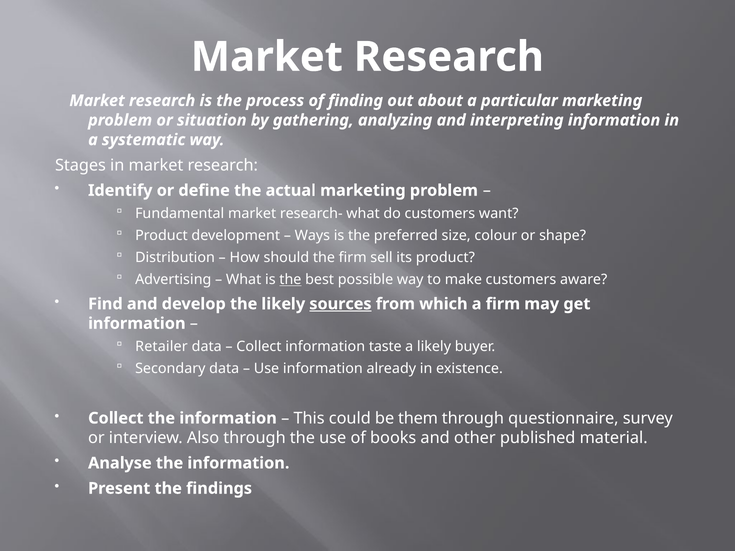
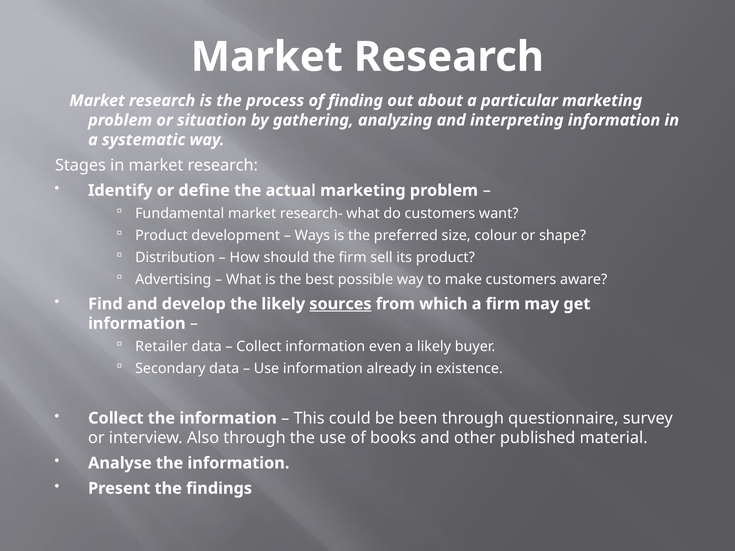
the underline: present -> none (290, 280)
taste: taste -> even (385, 347)
them: them -> been (418, 418)
